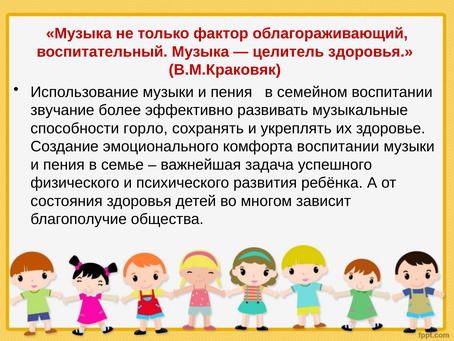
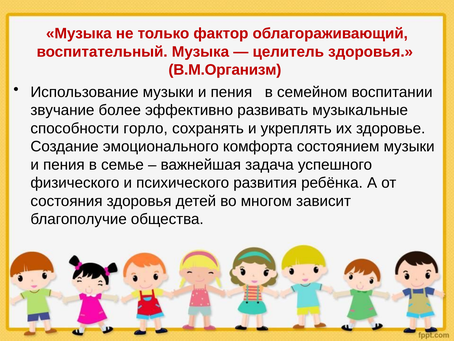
В.М.Краковяк: В.М.Краковяк -> В.М.Организм (225, 70)
комфорта воспитании: воспитании -> состоянием (338, 146)
